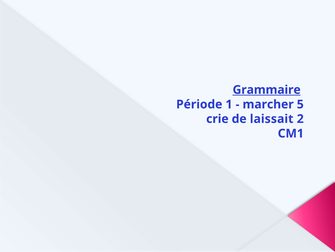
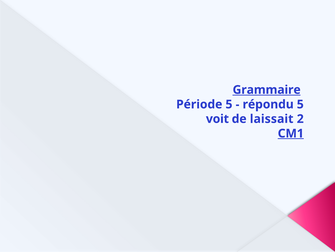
Période 1: 1 -> 5 (229, 104)
marcher: marcher -> répondu (268, 104)
crie: crie -> voit (217, 119)
CM1 underline: none -> present (291, 133)
